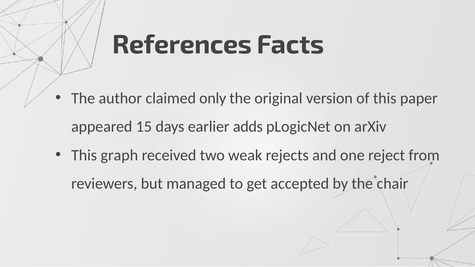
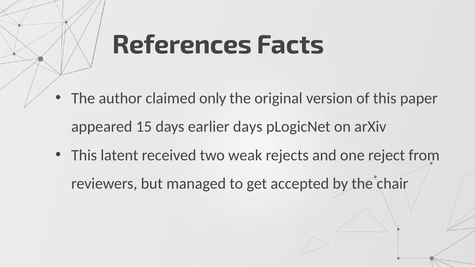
earlier adds: adds -> days (248, 127)
graph: graph -> latent (119, 155)
